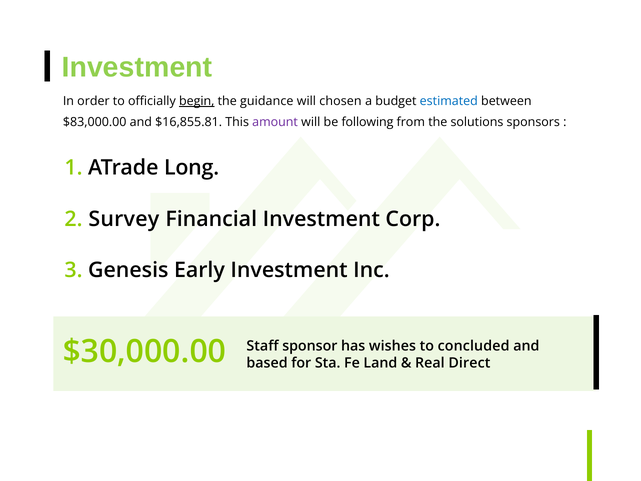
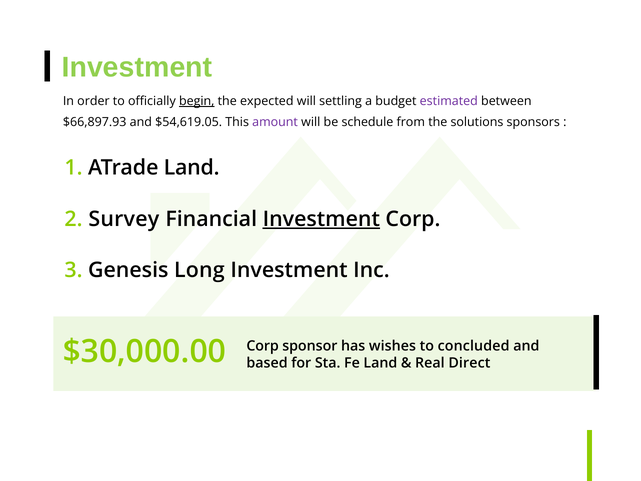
guidance: guidance -> expected (267, 101)
chosen: chosen -> settling (341, 101)
estimated colour: blue -> purple (449, 101)
$83,000.00: $83,000.00 -> $66,897.93 (95, 122)
$16,855.81: $16,855.81 -> $54,619.05 (189, 122)
following: following -> schedule (367, 122)
ATrade Long: Long -> Land (192, 168)
Investment underline: none -> present (321, 219)
Early: Early -> Long (199, 270)
$30,000.00 Staff: Staff -> Corp (263, 346)
